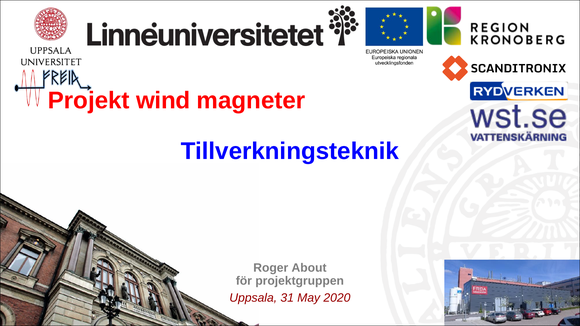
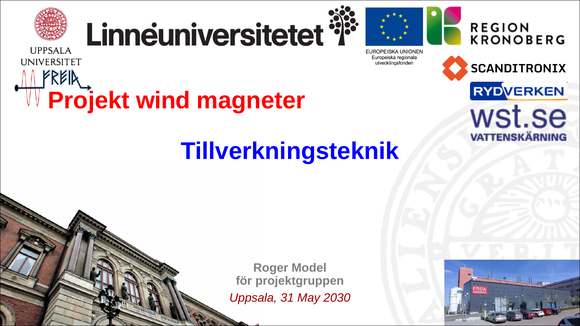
About: About -> Model (309, 268)
2020: 2020 -> 2030 (337, 298)
